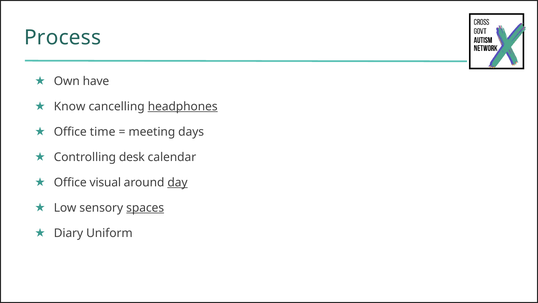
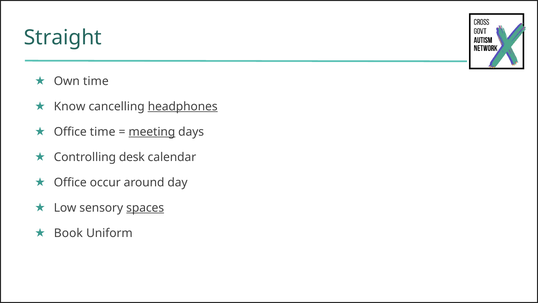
Process: Process -> Straight (63, 38)
Own have: have -> time (96, 81)
meeting underline: none -> present (152, 132)
visual: visual -> occur (105, 182)
day underline: present -> none (177, 182)
Diary: Diary -> Book (68, 233)
